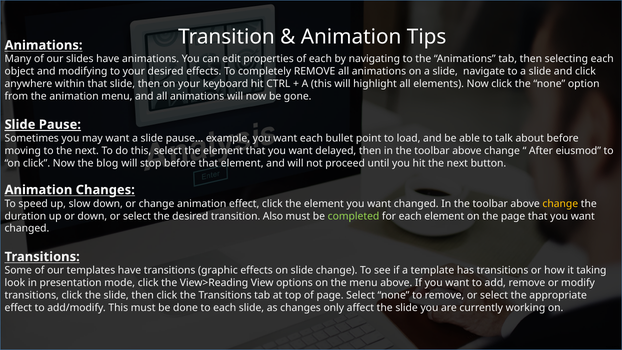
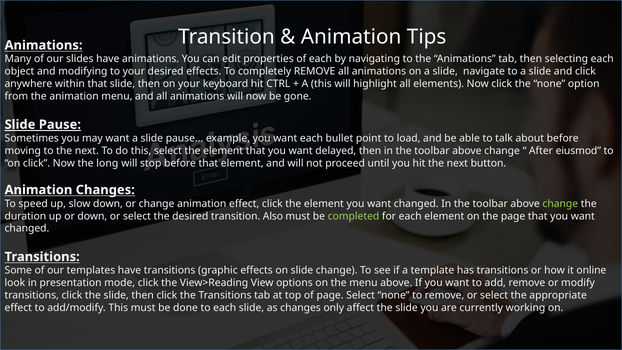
blog: blog -> long (107, 163)
change colour: yellow -> light green (560, 204)
taking: taking -> online (591, 270)
